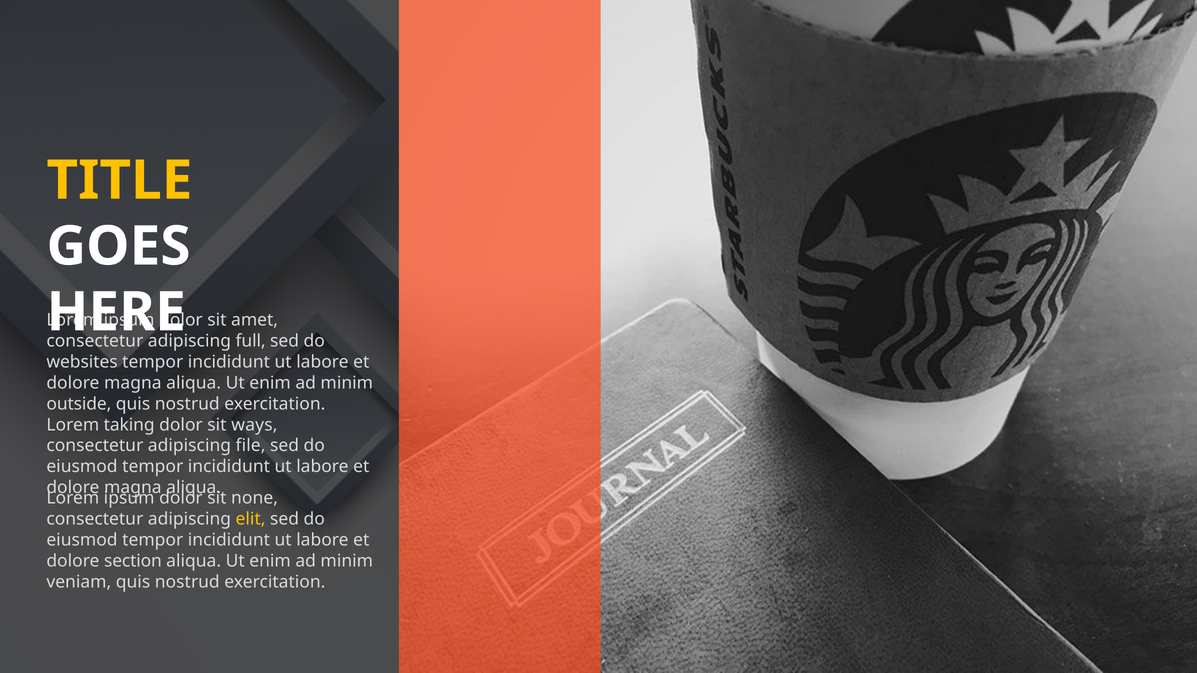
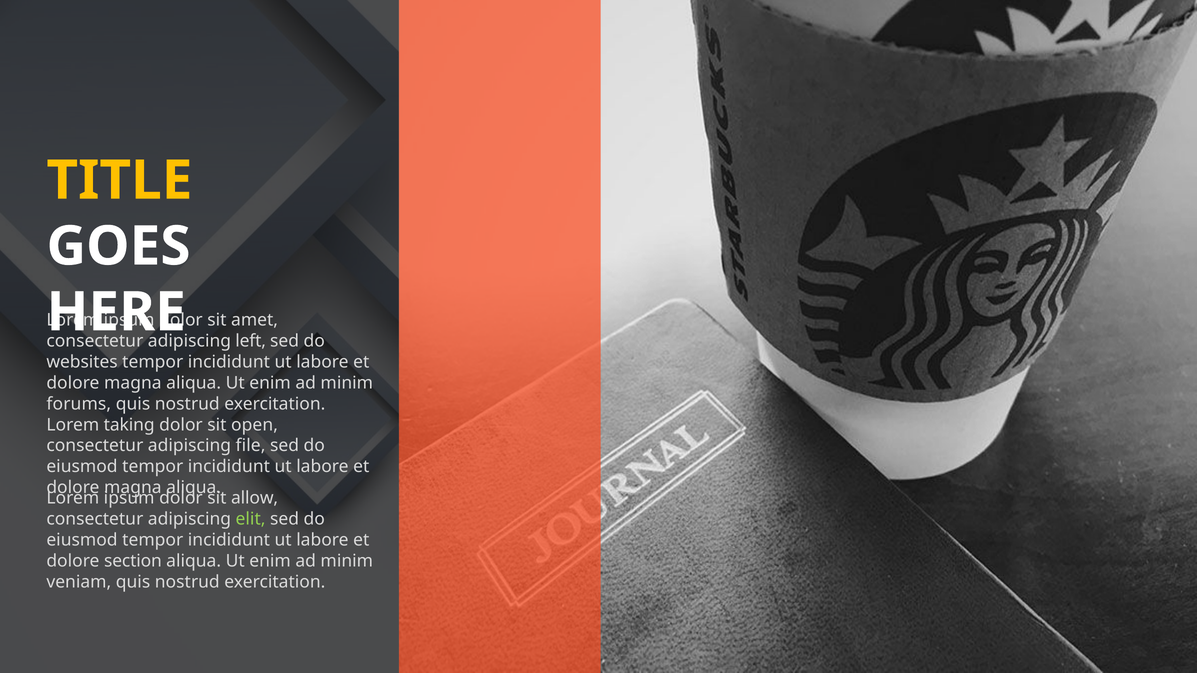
full: full -> left (251, 341)
outside: outside -> forums (79, 404)
ways: ways -> open (255, 425)
none: none -> allow (255, 498)
elit colour: yellow -> light green (251, 519)
